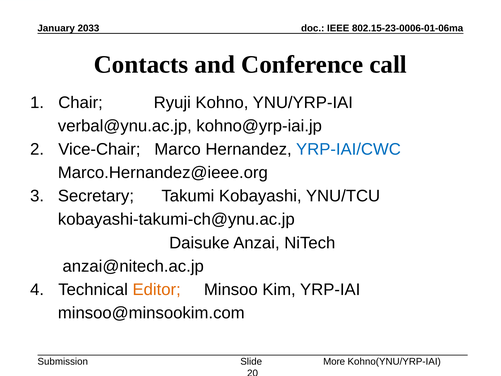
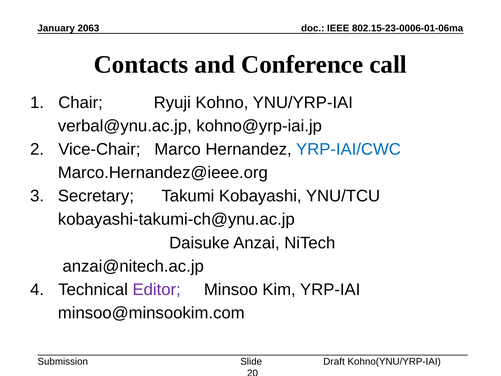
2033: 2033 -> 2063 (88, 28)
Editor colour: orange -> purple (157, 289)
More: More -> Draft (334, 361)
